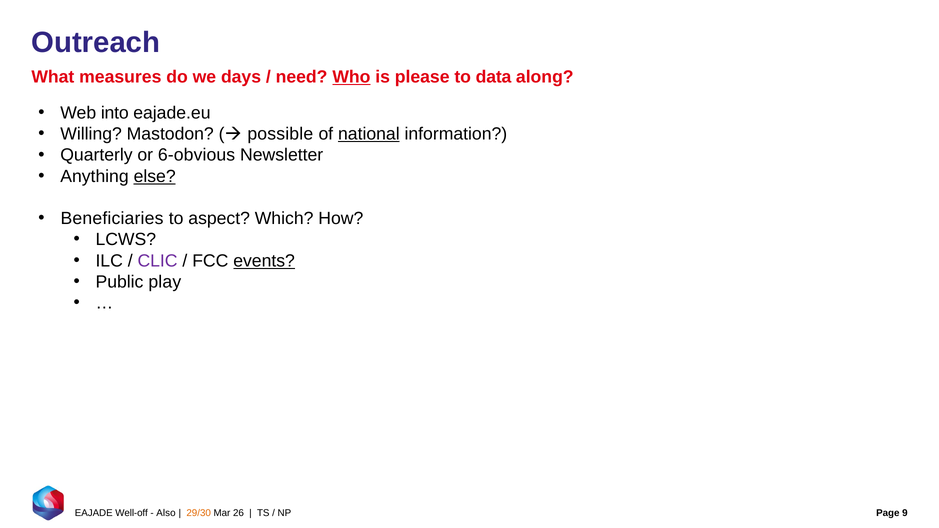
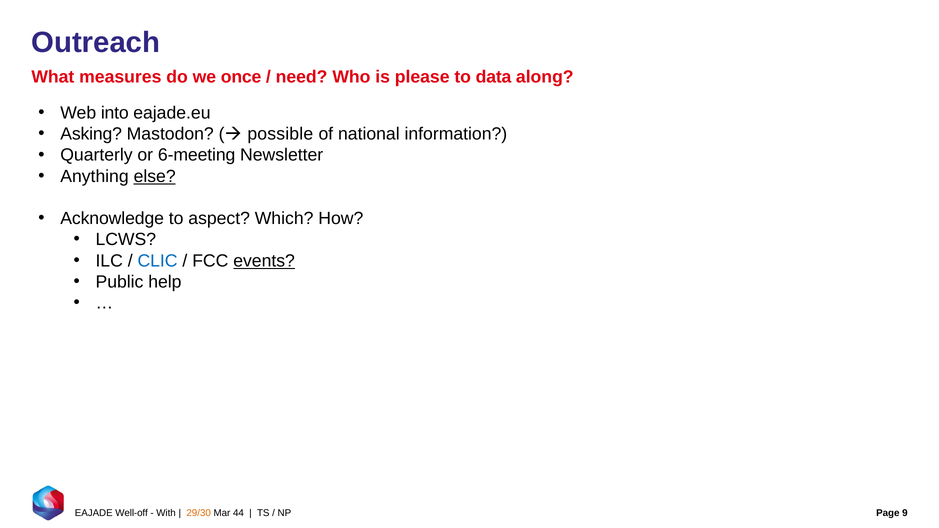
days: days -> once (241, 77)
Who underline: present -> none (351, 77)
Willing: Willing -> Asking (91, 134)
national underline: present -> none (369, 134)
6-obvious: 6-obvious -> 6-meeting (197, 155)
Beneficiaries: Beneficiaries -> Acknowledge (112, 219)
CLIC colour: purple -> blue (158, 261)
play: play -> help (165, 282)
Also: Also -> With (166, 513)
26: 26 -> 44 (238, 513)
